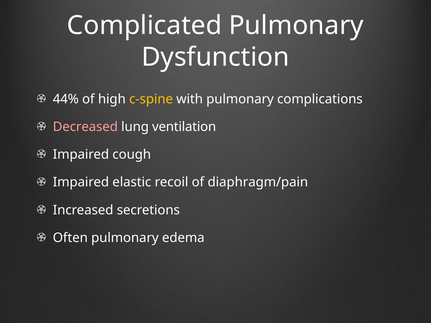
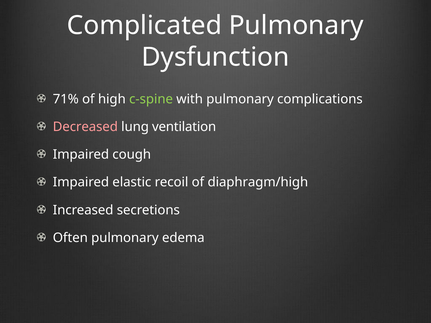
44%: 44% -> 71% (66, 99)
c-spine colour: yellow -> light green (151, 99)
diaphragm/pain: diaphragm/pain -> diaphragm/high (258, 182)
